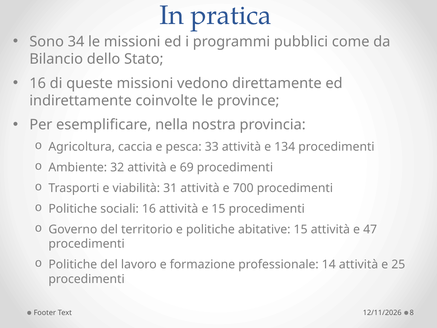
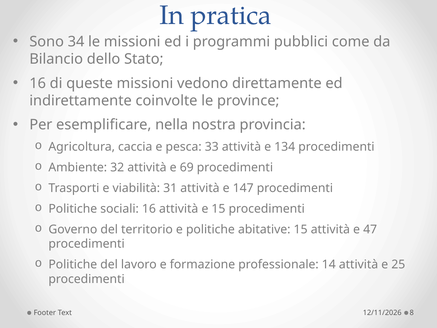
700: 700 -> 147 (243, 188)
